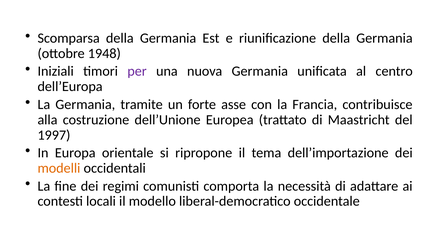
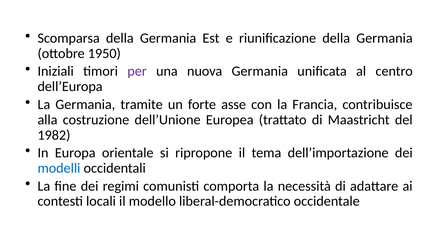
1948: 1948 -> 1950 (104, 54)
1997: 1997 -> 1982 (54, 135)
modelli colour: orange -> blue (59, 168)
